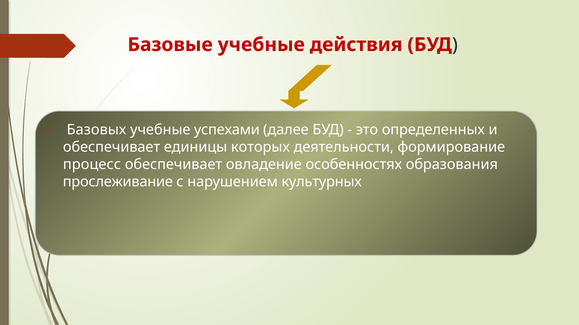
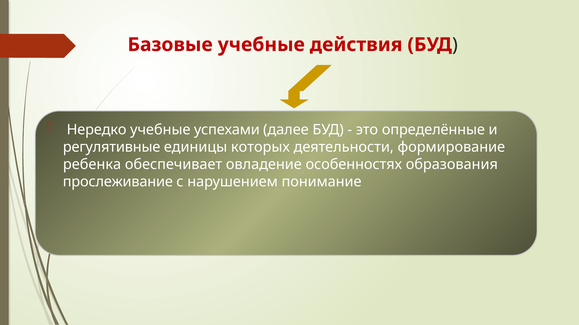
Базовых: Базовых -> Нередко (97, 130)
определенных: определенных -> определённые (433, 130)
обеспечивает: обеспечивает -> регулятивные (112, 148)
процесс: процесс -> ребенка (92, 165)
культурных: культурных -> понимание (322, 182)
